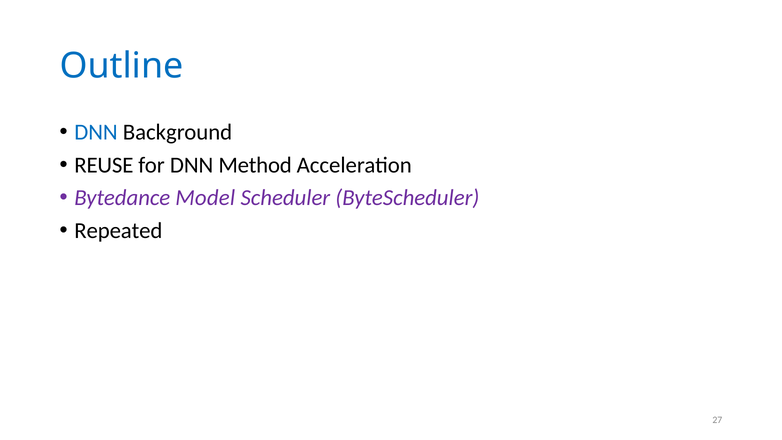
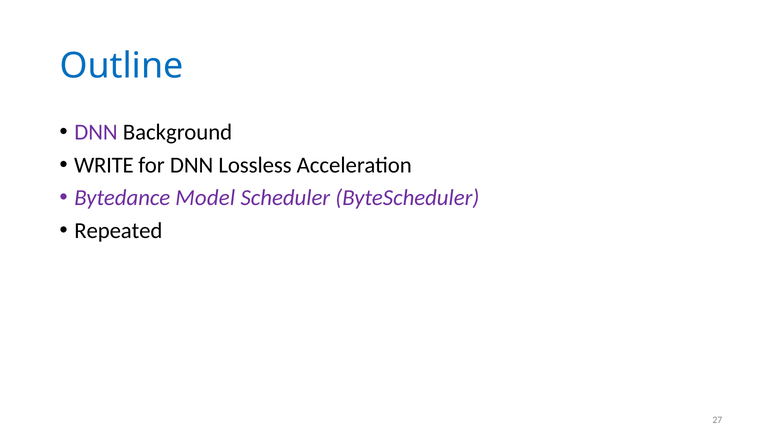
DNN colour: blue -> purple (96, 132)
REUSE: REUSE -> WRITE (104, 165)
Method: Method -> Lossless (255, 165)
